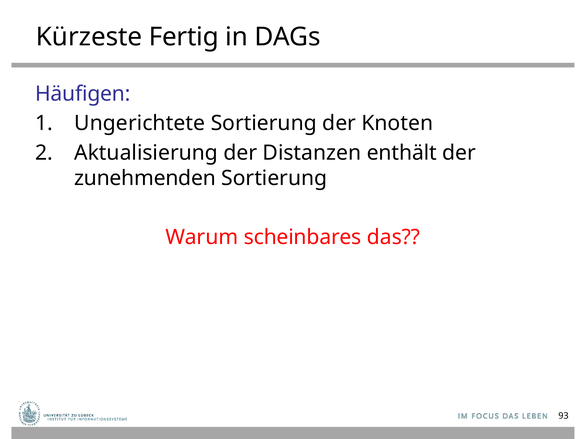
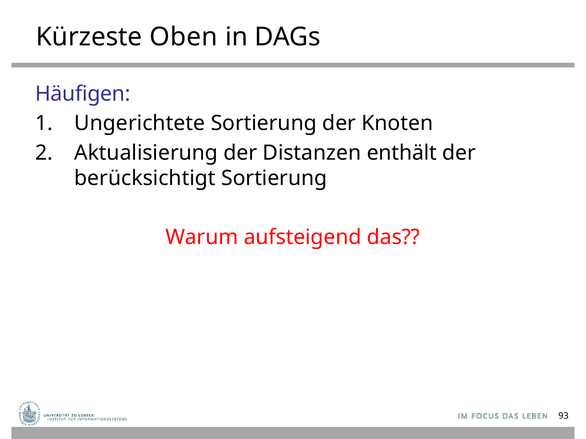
Fertig: Fertig -> Oben (184, 37)
zunehmenden: zunehmenden -> berücksichtigt (145, 178)
scheinbares: scheinbares -> aufsteigend (303, 238)
